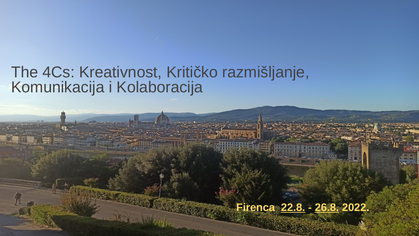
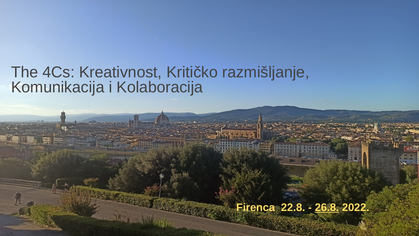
22.8 underline: present -> none (293, 207)
